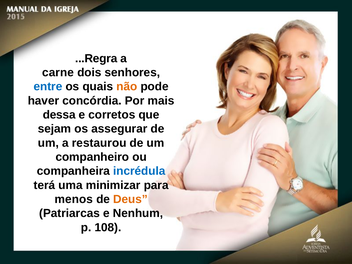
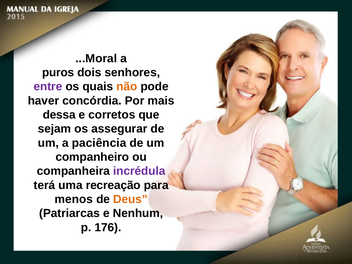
...Regra: ...Regra -> ...Moral (96, 58)
carne: carne -> puros (58, 72)
entre colour: blue -> purple (48, 87)
restaurou: restaurou -> paciência (99, 143)
incrédula colour: blue -> purple (139, 171)
minimizar: minimizar -> recreação (113, 185)
108: 108 -> 176 (108, 227)
